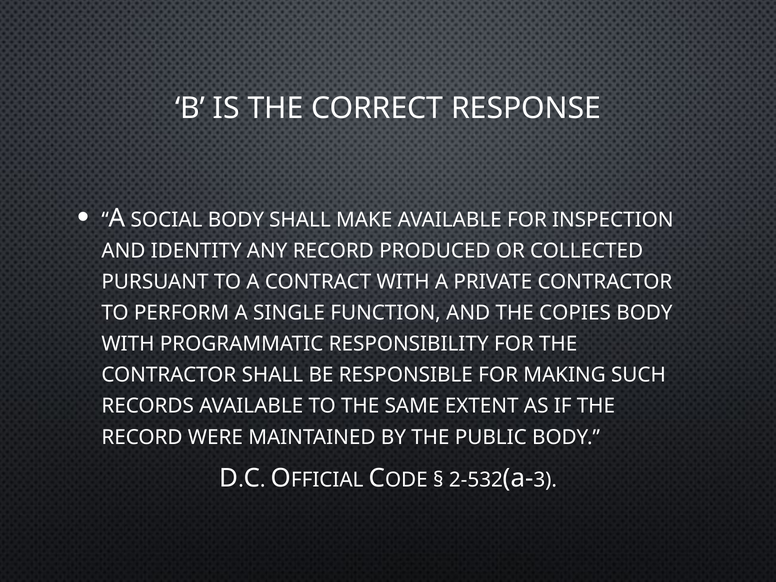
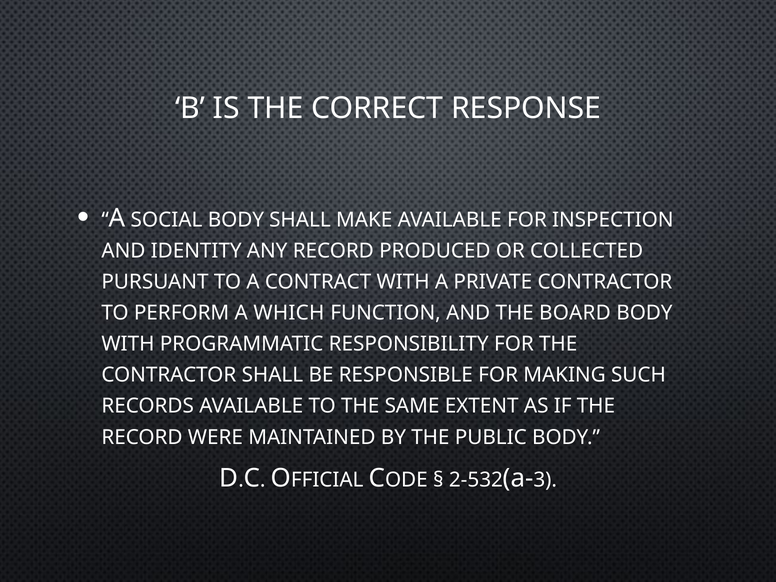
SINGLE: SINGLE -> WHICH (289, 313)
COPIES: COPIES -> BOARD (575, 313)
